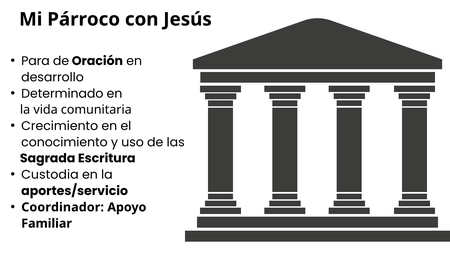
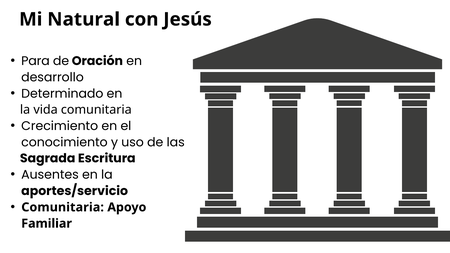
Párroco: Párroco -> Natural (84, 19)
Custodia: Custodia -> Ausentes (50, 175)
Coordinador: Coordinador -> Comunitaria (63, 207)
